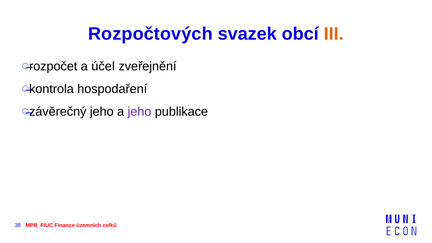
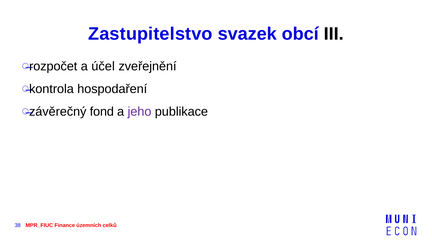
Rozpočtových: Rozpočtových -> Zastupitelstvo (150, 34)
III colour: orange -> black (334, 34)
závěrečný jeho: jeho -> fond (102, 112)
